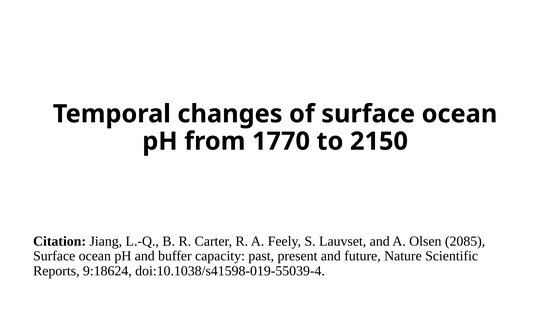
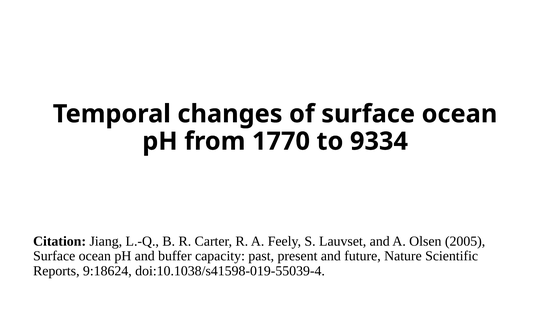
2150: 2150 -> 9334 (379, 141)
2085: 2085 -> 2005 (465, 241)
